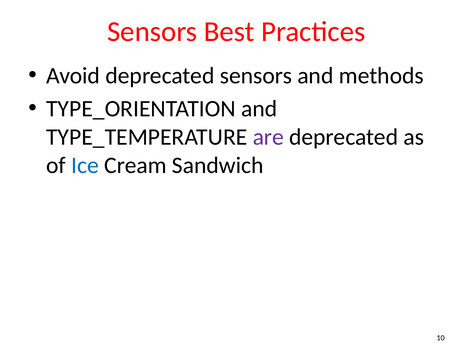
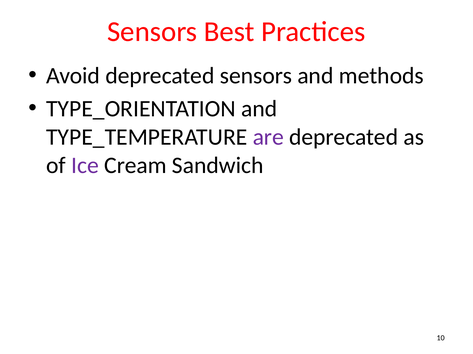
Ice colour: blue -> purple (85, 166)
